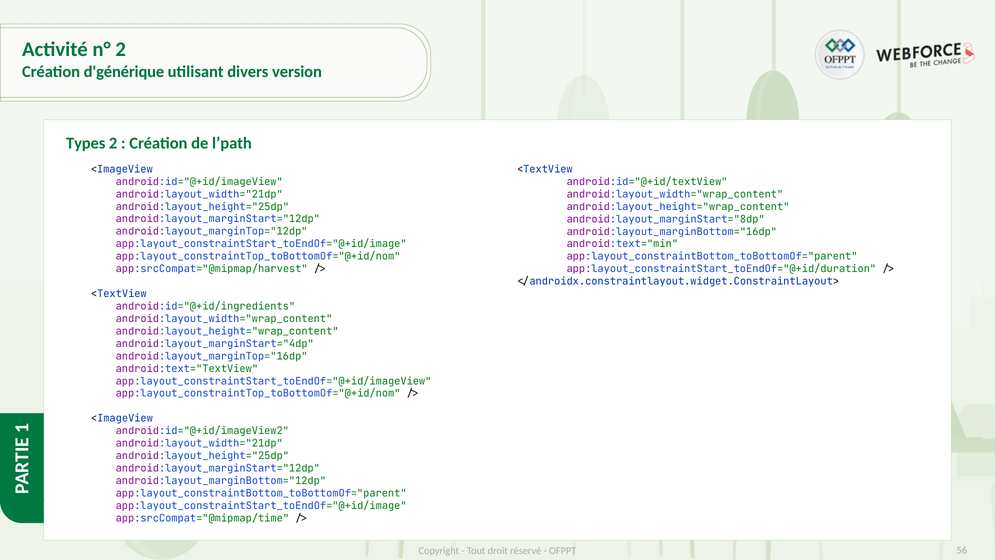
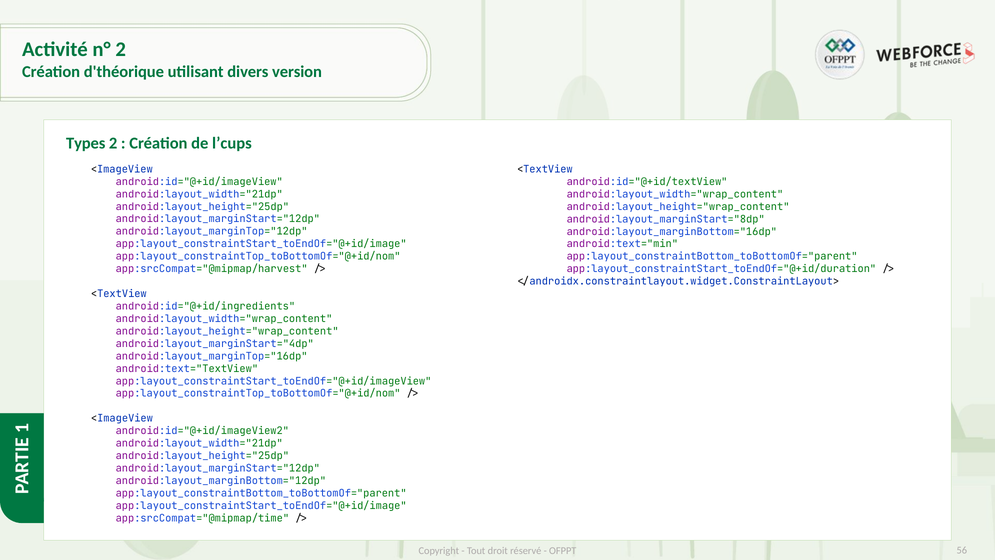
d'générique: d'générique -> d'théorique (124, 72)
l’path: l’path -> l’cups (232, 143)
